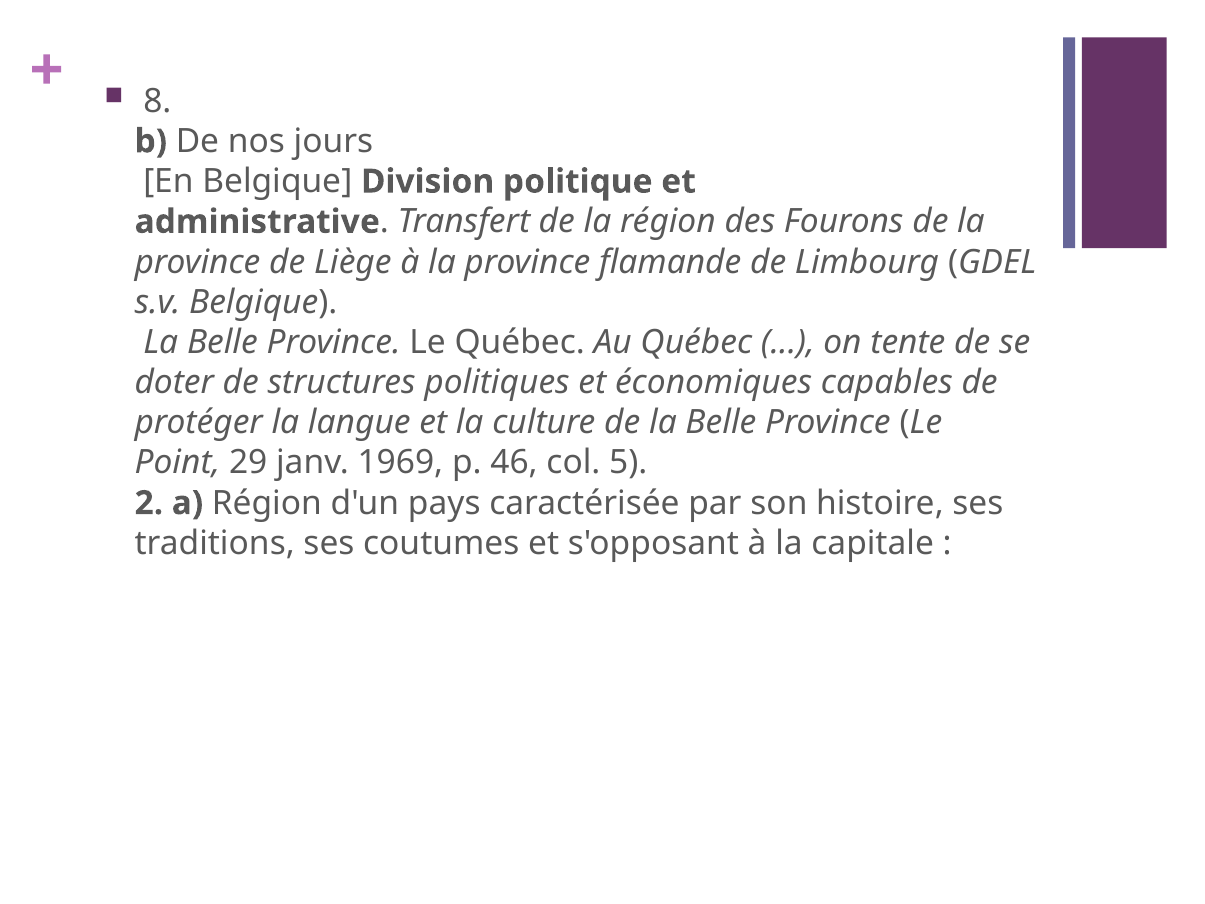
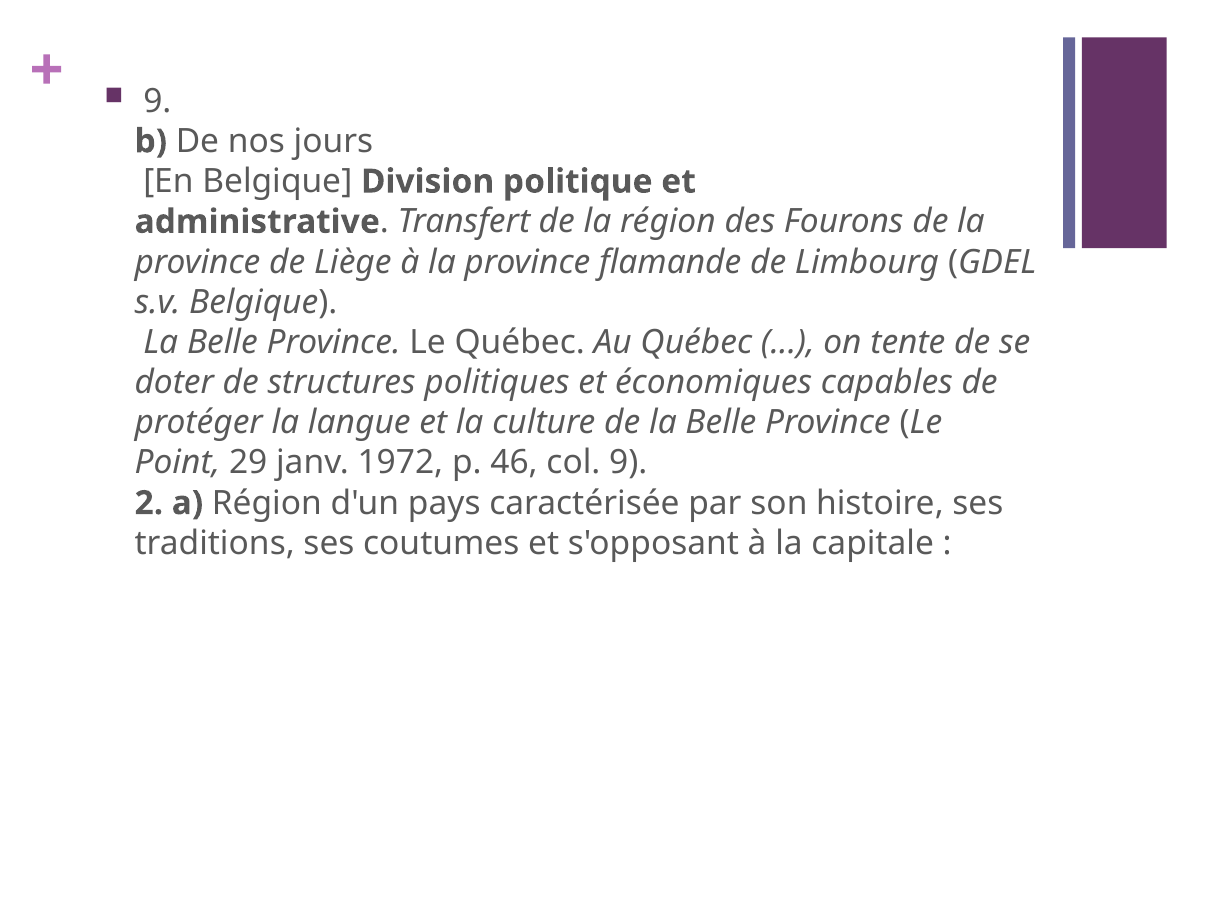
8: 8 -> 9 (157, 101)
1969: 1969 -> 1972 (400, 463)
col 5: 5 -> 9 (628, 463)
